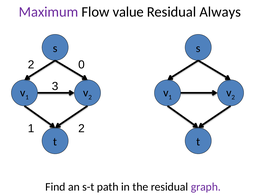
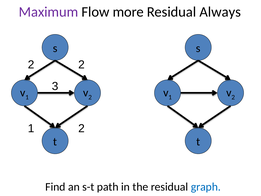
value: value -> more (128, 12)
2 0: 0 -> 2 (81, 65)
graph colour: purple -> blue (206, 187)
